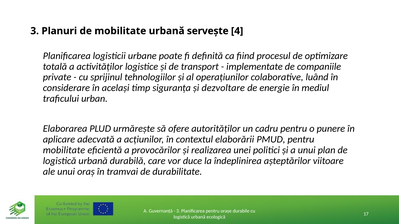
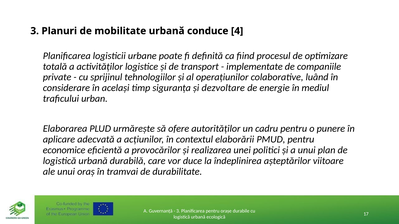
servește: servește -> conduce (208, 31)
mobilitate: mobilitate -> economice (64, 150)
